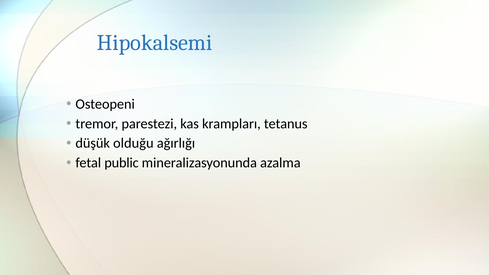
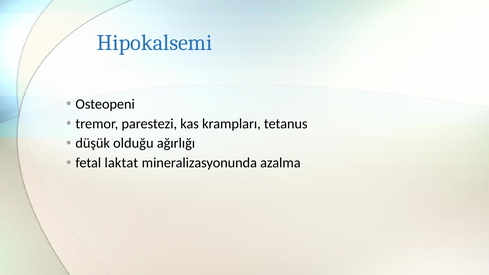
public: public -> laktat (121, 163)
